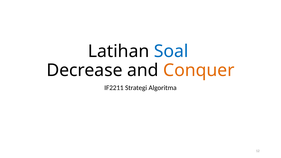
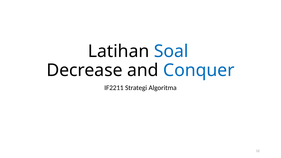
Conquer colour: orange -> blue (199, 70)
